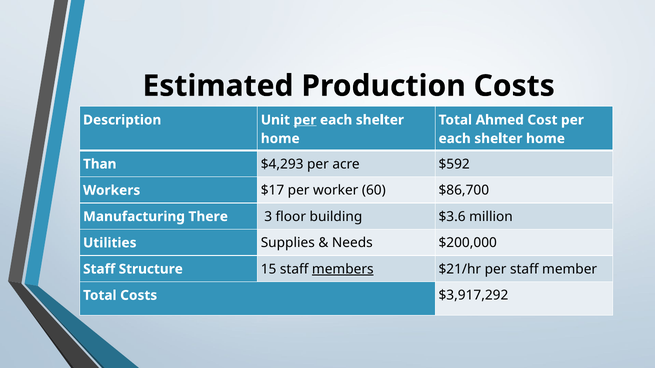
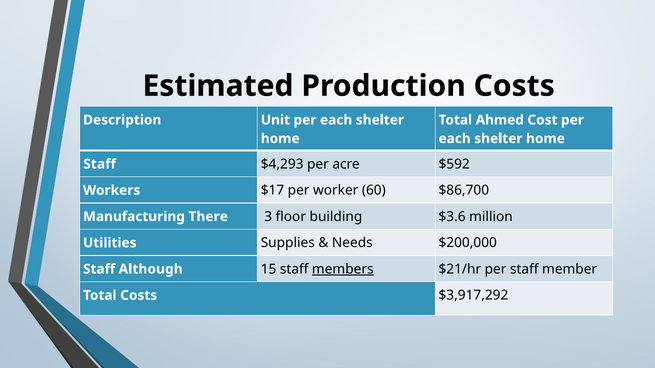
per underline: present -> none (305, 120)
Than: Than -> Staff (100, 164)
Structure: Structure -> Although (151, 269)
